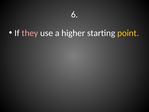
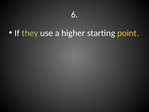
they colour: pink -> light green (30, 33)
